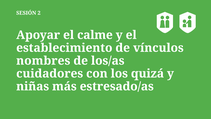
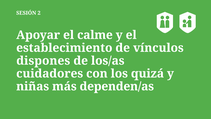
nombres: nombres -> dispones (43, 61)
estresado/as: estresado/as -> dependen/as (117, 86)
